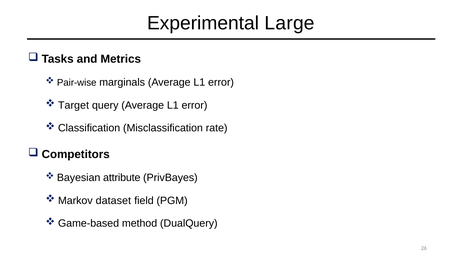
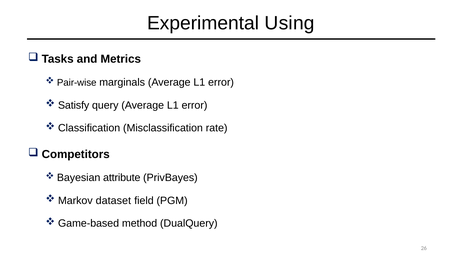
Large: Large -> Using (290, 23)
Target: Target -> Satisfy (74, 105)
